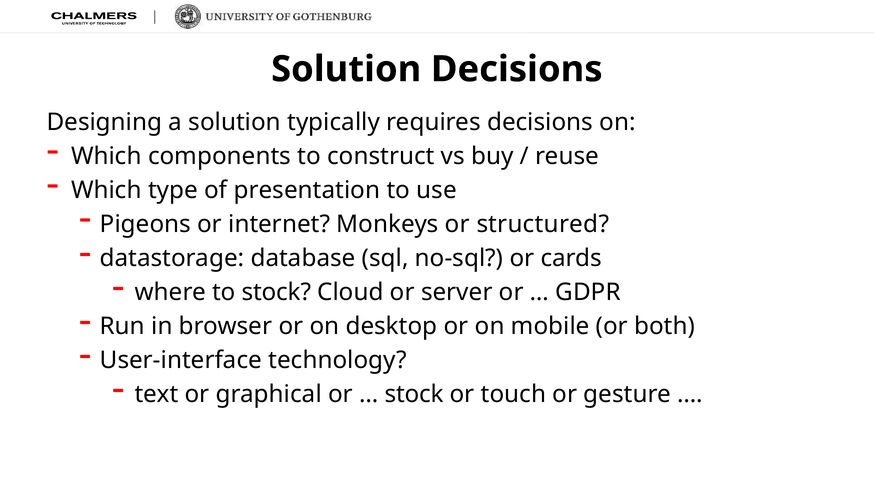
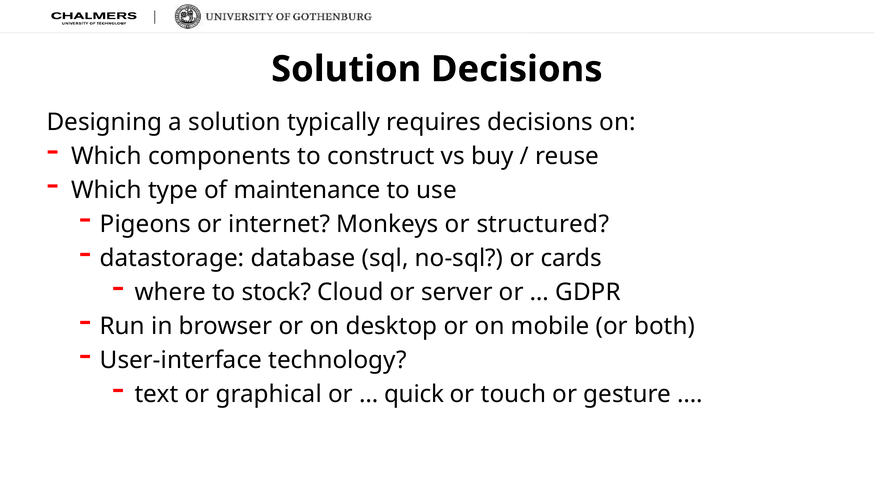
presentation: presentation -> maintenance (307, 190)
stock: stock -> quick (414, 394)
